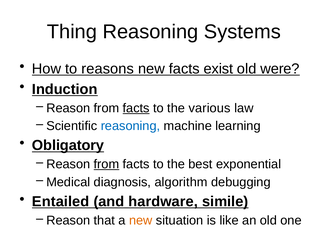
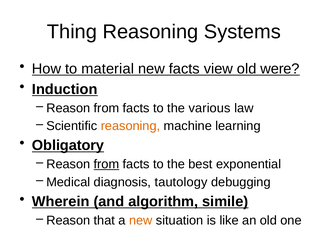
reasons: reasons -> material (108, 69)
exist: exist -> view (218, 69)
facts underline: present -> none (136, 108)
reasoning colour: blue -> orange (130, 126)
algorithm: algorithm -> tautology (181, 182)
Entailed: Entailed -> Wherein (61, 202)
hardware: hardware -> algorithm (163, 202)
